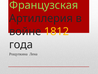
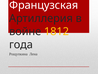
Французская colour: light green -> white (44, 5)
